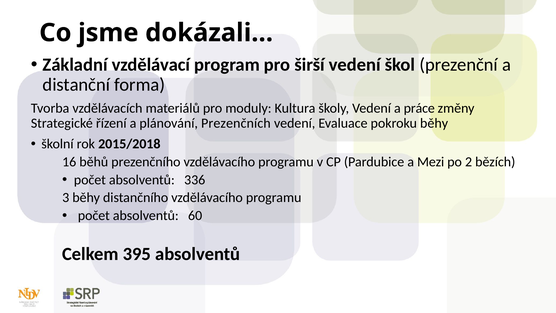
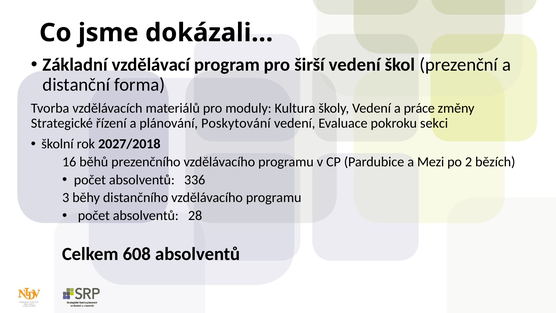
Prezenčních: Prezenčních -> Poskytování (236, 123)
pokroku běhy: běhy -> sekci (434, 123)
2015/2018: 2015/2018 -> 2027/2018 (129, 144)
60: 60 -> 28 (195, 215)
395: 395 -> 608 (137, 254)
